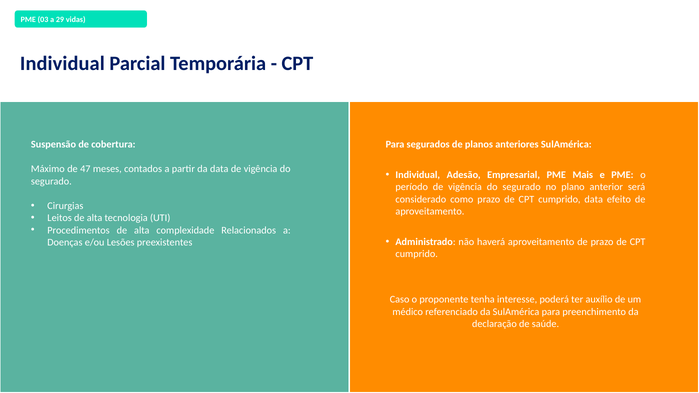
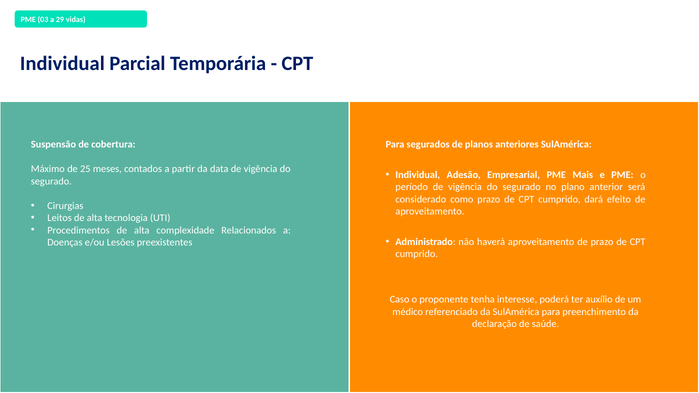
47: 47 -> 25 (85, 169)
cumprido data: data -> dará (594, 199)
